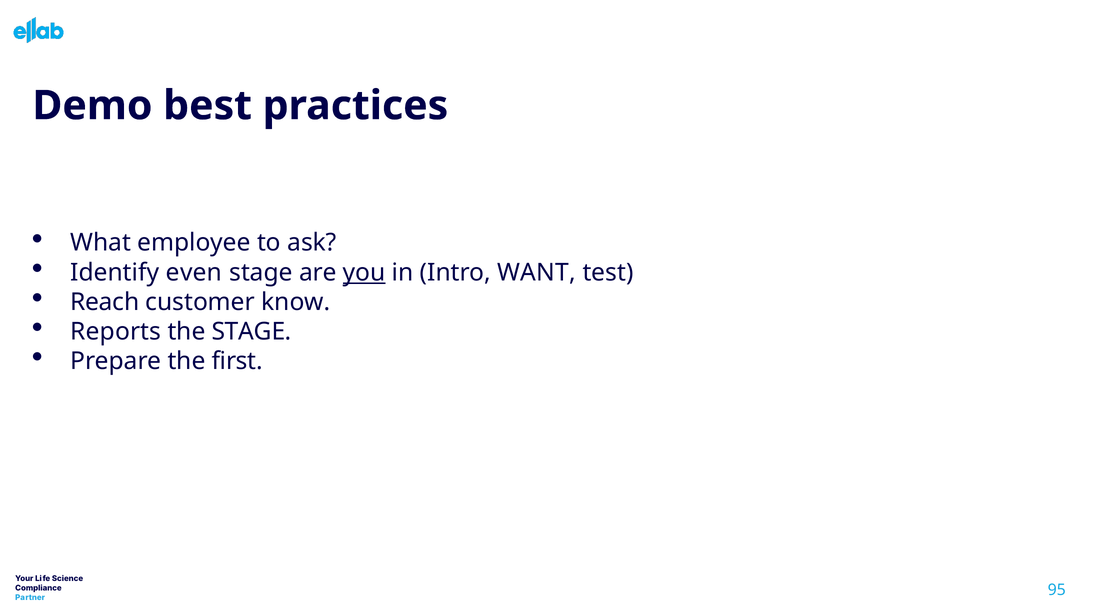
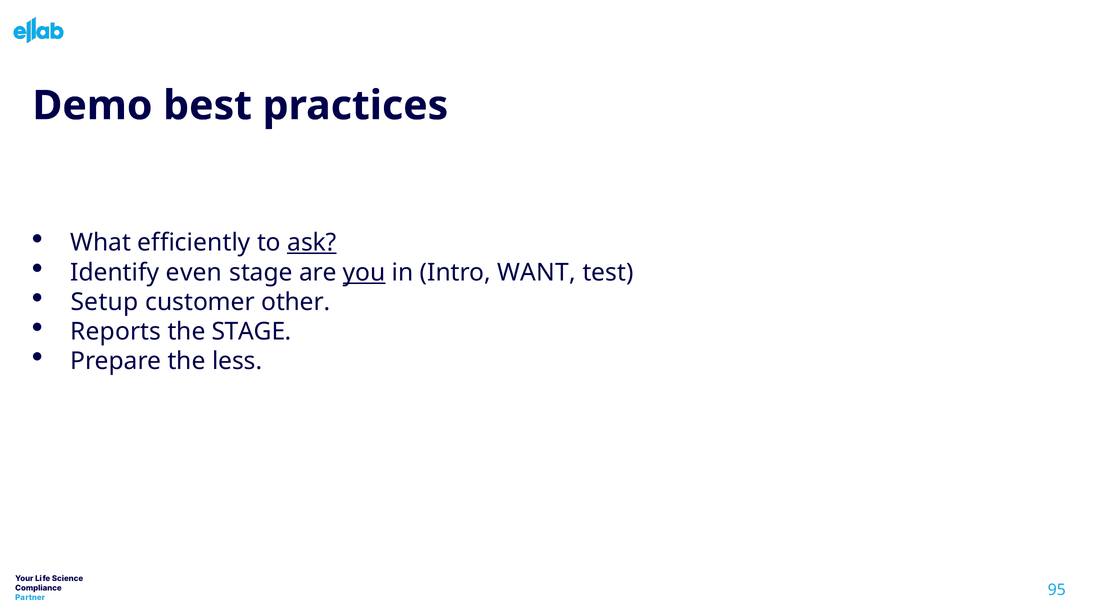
employee: employee -> efficiently (194, 243)
ask underline: none -> present (312, 243)
Reach: Reach -> Setup (104, 302)
know: know -> other (296, 302)
first: first -> less (237, 361)
